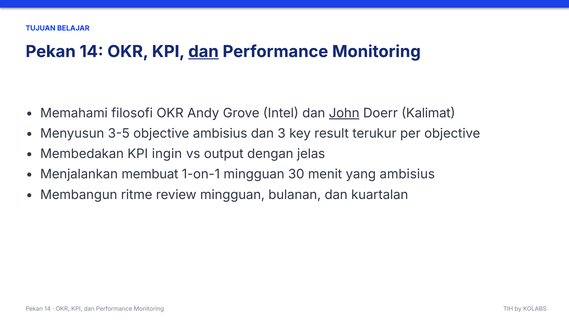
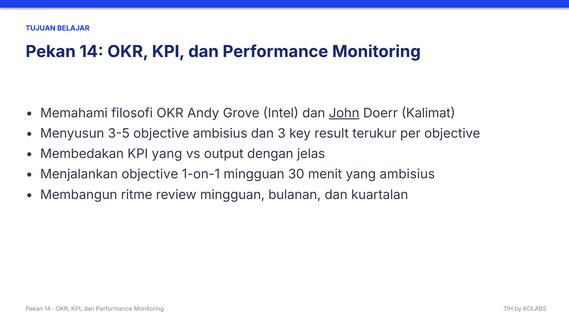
dan underline: present -> none (203, 52)
KPI ingin: ingin -> yang (167, 154)
Menjalankan membuat: membuat -> objective (150, 174)
